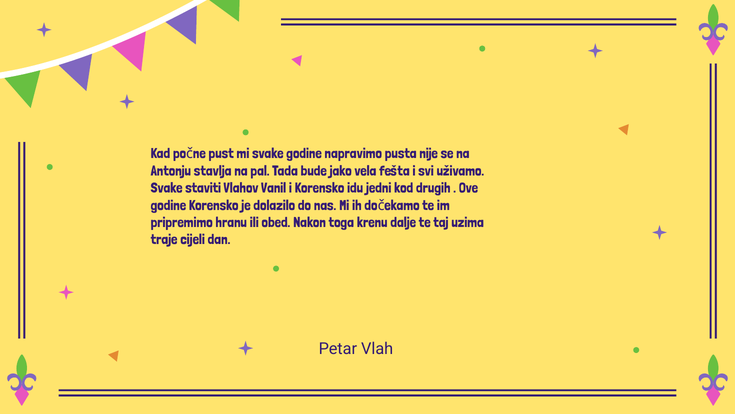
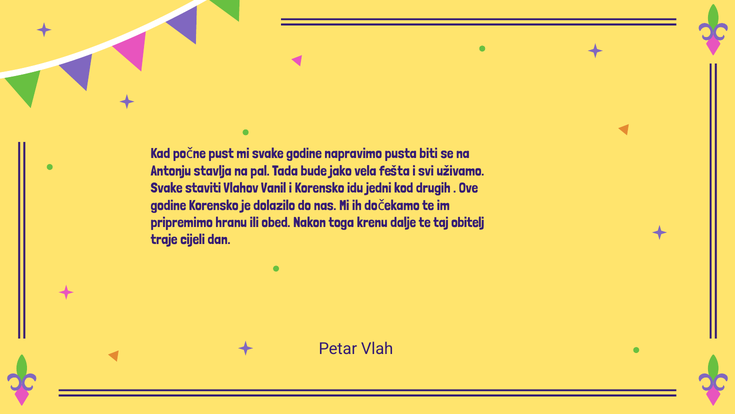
nije: nije -> biti (429, 154)
uzima: uzima -> obitelj (468, 222)
